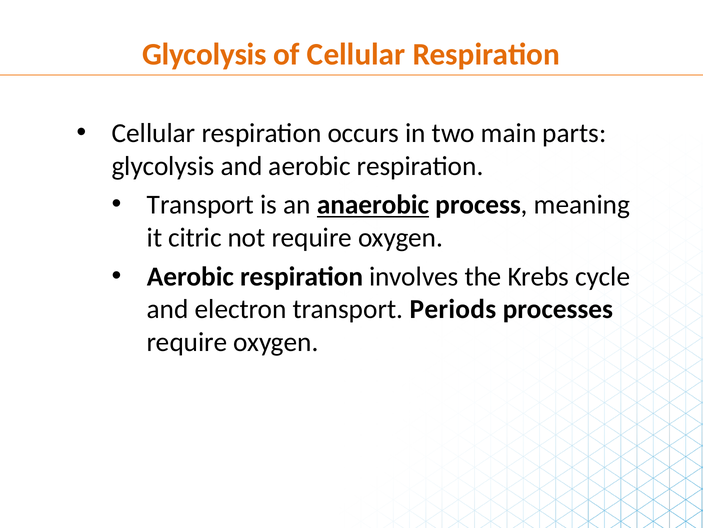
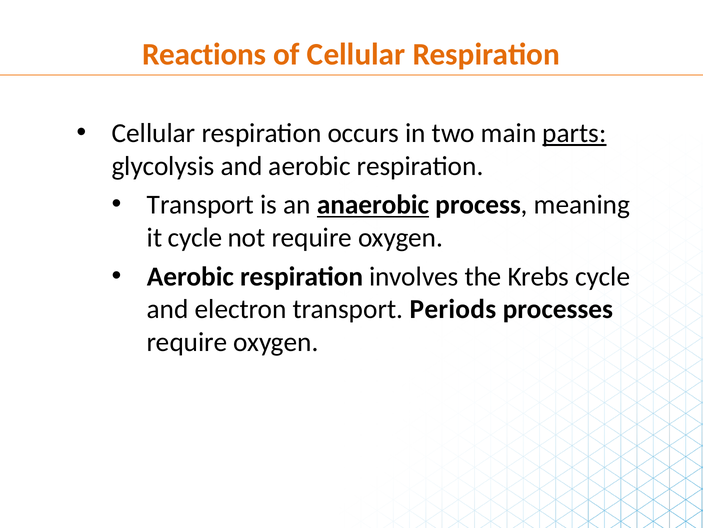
Glycolysis: Glycolysis -> Reactions (204, 55)
parts underline: none -> present (574, 133)
it citric: citric -> cycle (195, 237)
